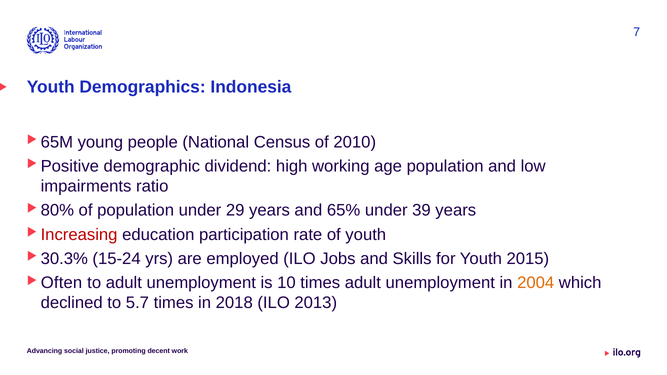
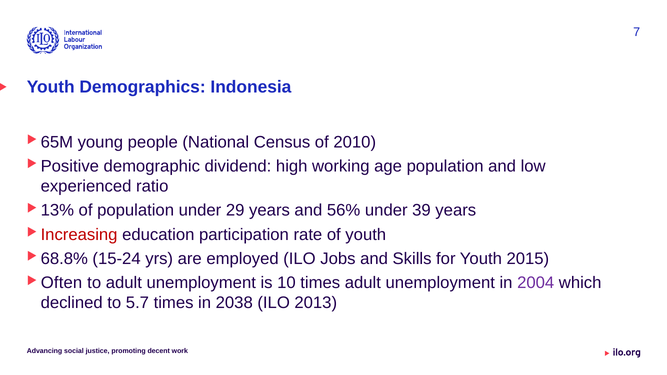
impairments: impairments -> experienced (86, 186)
80%: 80% -> 13% (57, 211)
65%: 65% -> 56% (344, 211)
30.3%: 30.3% -> 68.8% (64, 259)
2004 colour: orange -> purple (536, 283)
2018: 2018 -> 2038 (234, 303)
